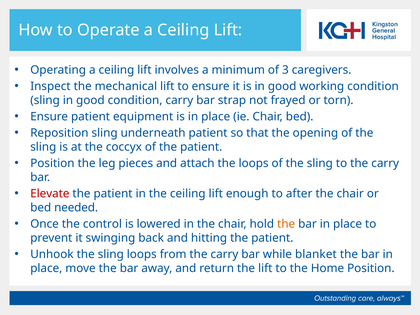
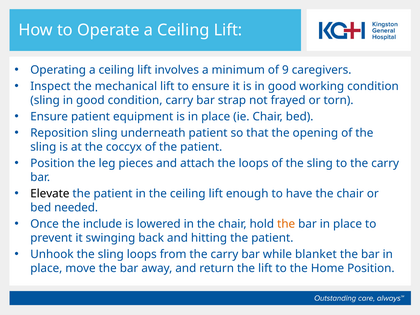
3: 3 -> 9 (285, 70)
Elevate colour: red -> black (50, 194)
after: after -> have (299, 194)
control: control -> include (102, 224)
